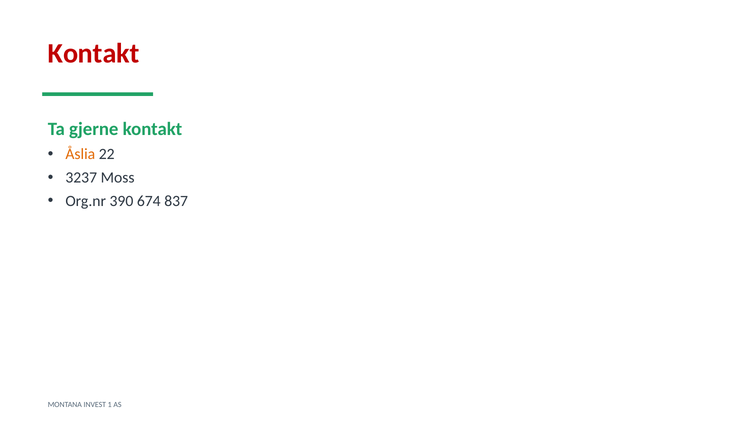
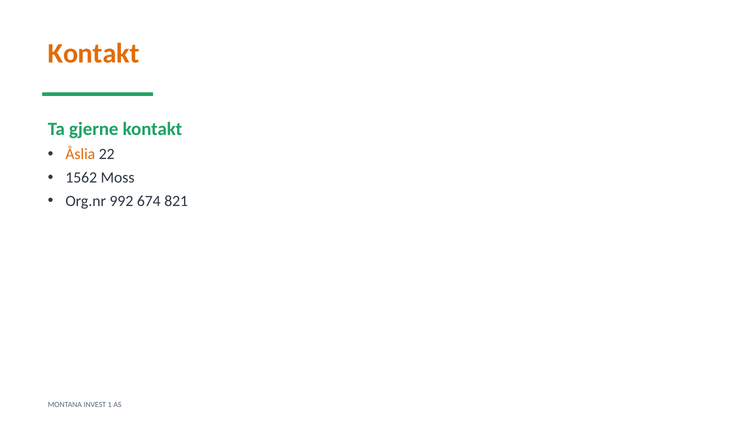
Kontakt colour: red -> orange (94, 54)
3237: 3237 -> 1562 (81, 178)
390: 390 -> 992 (121, 201)
837: 837 -> 821 (176, 201)
